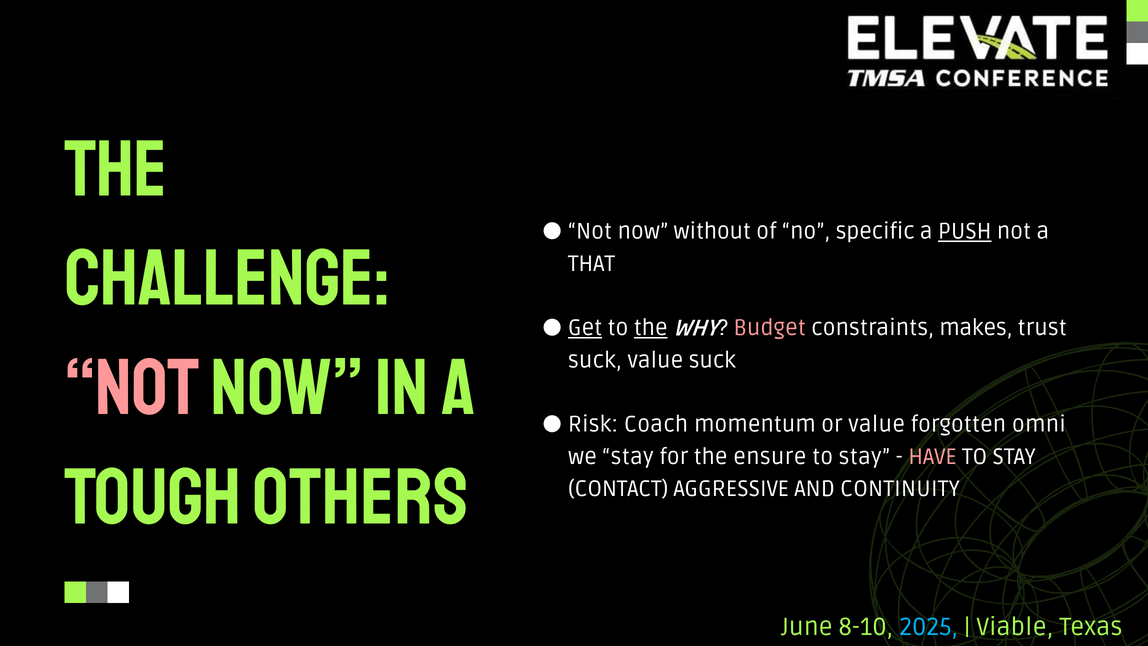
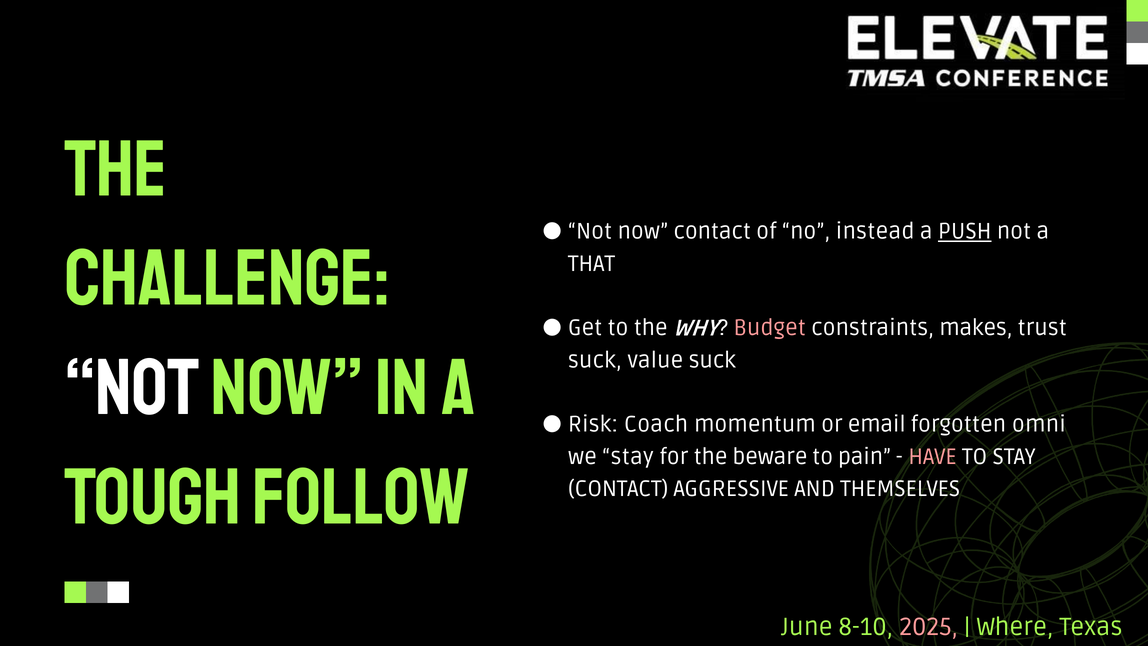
now without: without -> contact (712, 231)
specific: specific -> instead (875, 231)
Get underline: present -> none (585, 328)
the underline: present -> none (651, 328)
Not colour: pink -> white (132, 388)
or value: value -> email (877, 424)
ensure: ensure -> beware (770, 457)
stay: stay -> pain (865, 457)
Others: Others -> Follow (361, 497)
CONTINUITY: CONTINUITY -> THEMSELVES (900, 489)
2025 colour: light blue -> pink (929, 627)
Viable: Viable -> Where (1015, 627)
